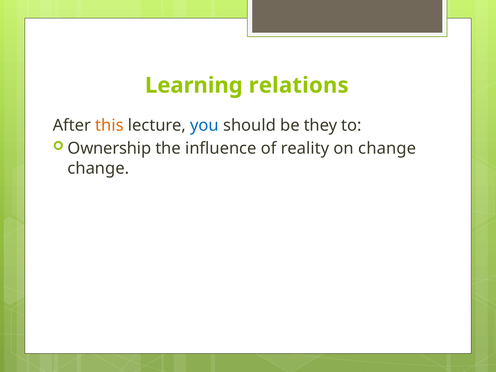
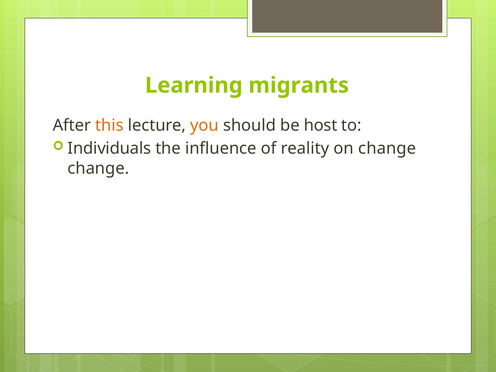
relations: relations -> migrants (299, 85)
you colour: blue -> orange (205, 125)
they: they -> host (321, 125)
Ownership: Ownership -> Individuals (109, 148)
